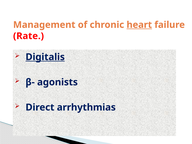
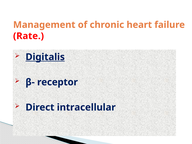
heart underline: present -> none (139, 25)
agonists: agonists -> receptor (57, 82)
arrhythmias: arrhythmias -> intracellular (86, 107)
